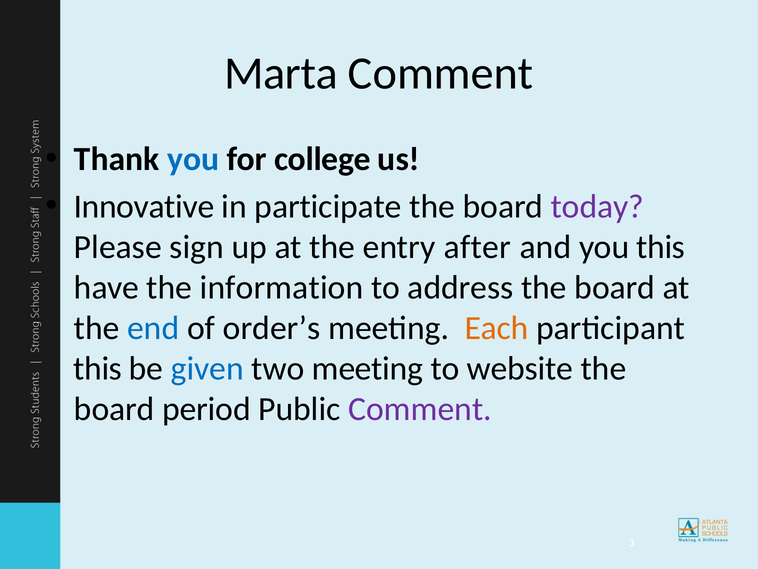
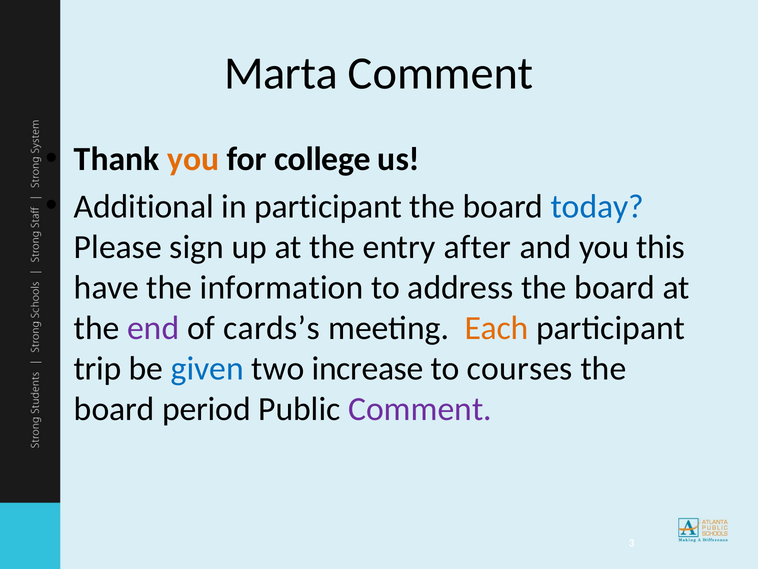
you colour: blue -> orange (193, 159)
Innovative: Innovative -> Additional (144, 206)
in participate: participate -> participant (328, 206)
today colour: purple -> blue (597, 206)
end colour: blue -> purple (153, 328)
order’s: order’s -> cards’s (271, 328)
this: this -> trip (98, 368)
two meeting: meeting -> increase (368, 368)
website: website -> courses (520, 368)
